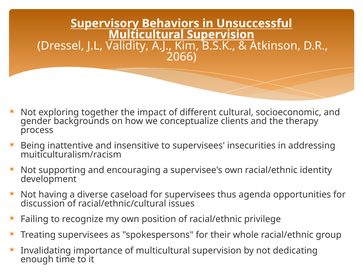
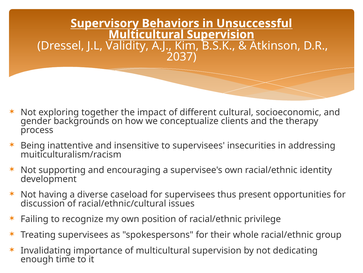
2066: 2066 -> 2037 (181, 57)
agenda: agenda -> present (255, 194)
